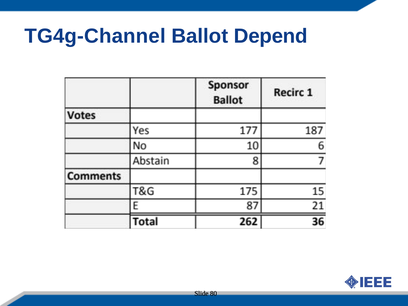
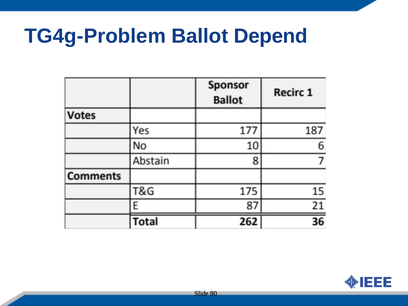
TG4g-Channel: TG4g-Channel -> TG4g-Problem (95, 36)
